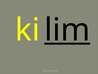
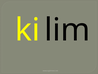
lim underline: present -> none (67, 30)
